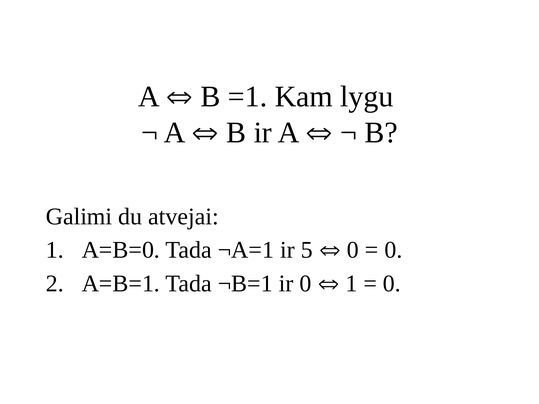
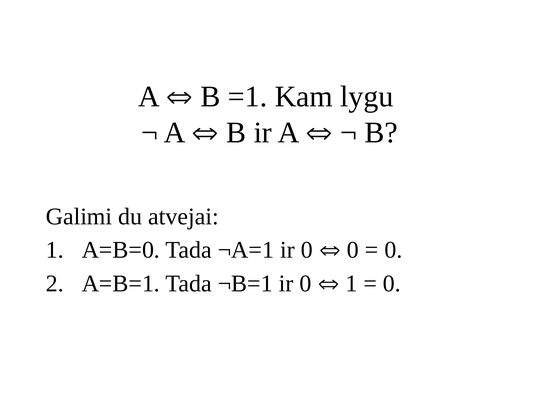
¬A=1 ir 5: 5 -> 0 (307, 250)
